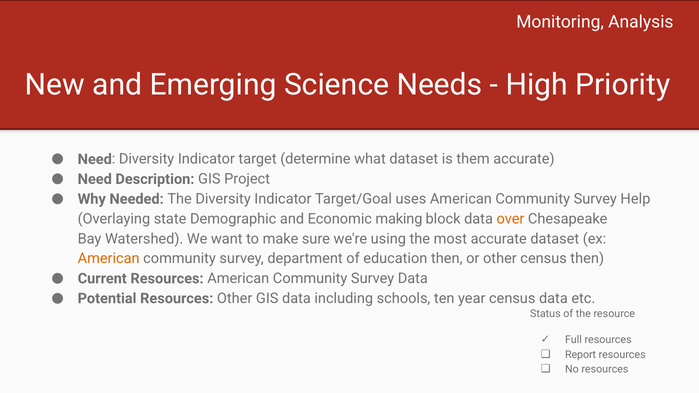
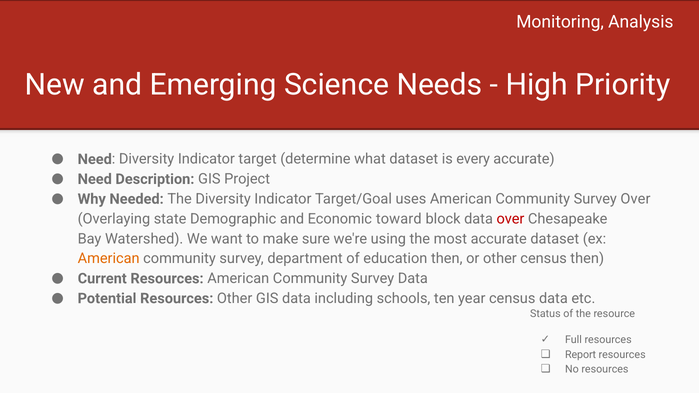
them: them -> every (473, 159)
Survey Help: Help -> Over (635, 199)
making: making -> toward (399, 219)
over colour: orange -> red (510, 219)
